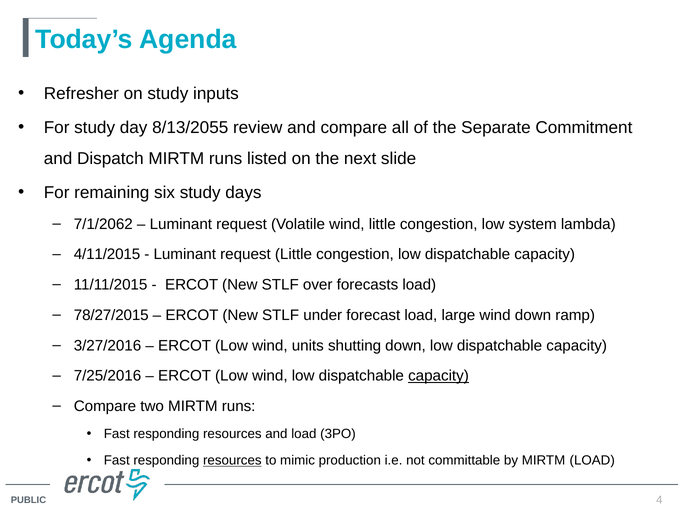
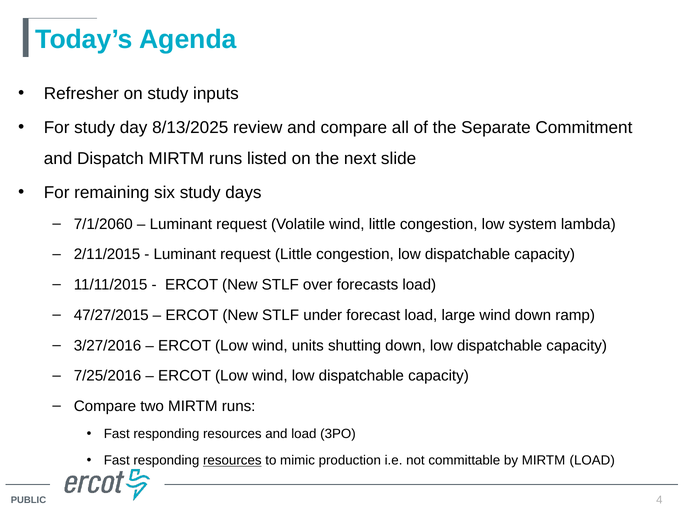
8/13/2055: 8/13/2055 -> 8/13/2025 (190, 128)
7/1/2062: 7/1/2062 -> 7/1/2060 (103, 224)
4/11/2015: 4/11/2015 -> 2/11/2015 (107, 255)
78/27/2015: 78/27/2015 -> 47/27/2015 (111, 316)
capacity underline: present -> none (438, 376)
